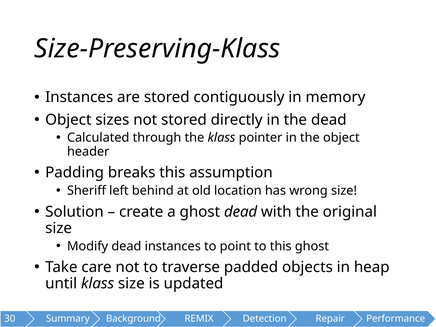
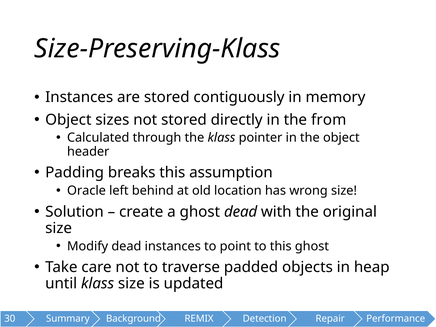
the dead: dead -> from (329, 120)
Sheriff: Sheriff -> Oracle (86, 191)
